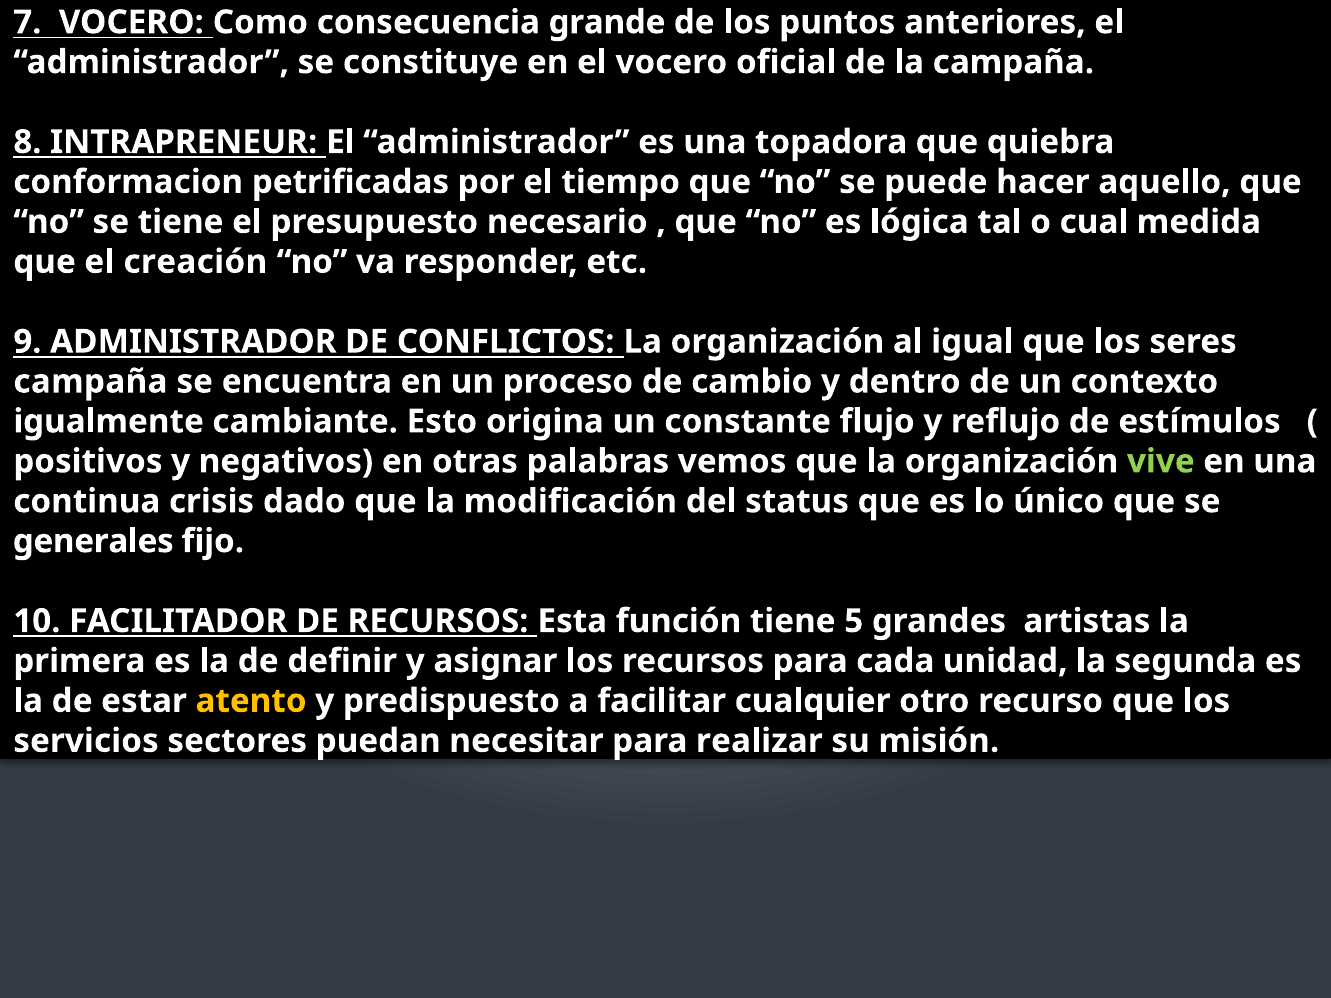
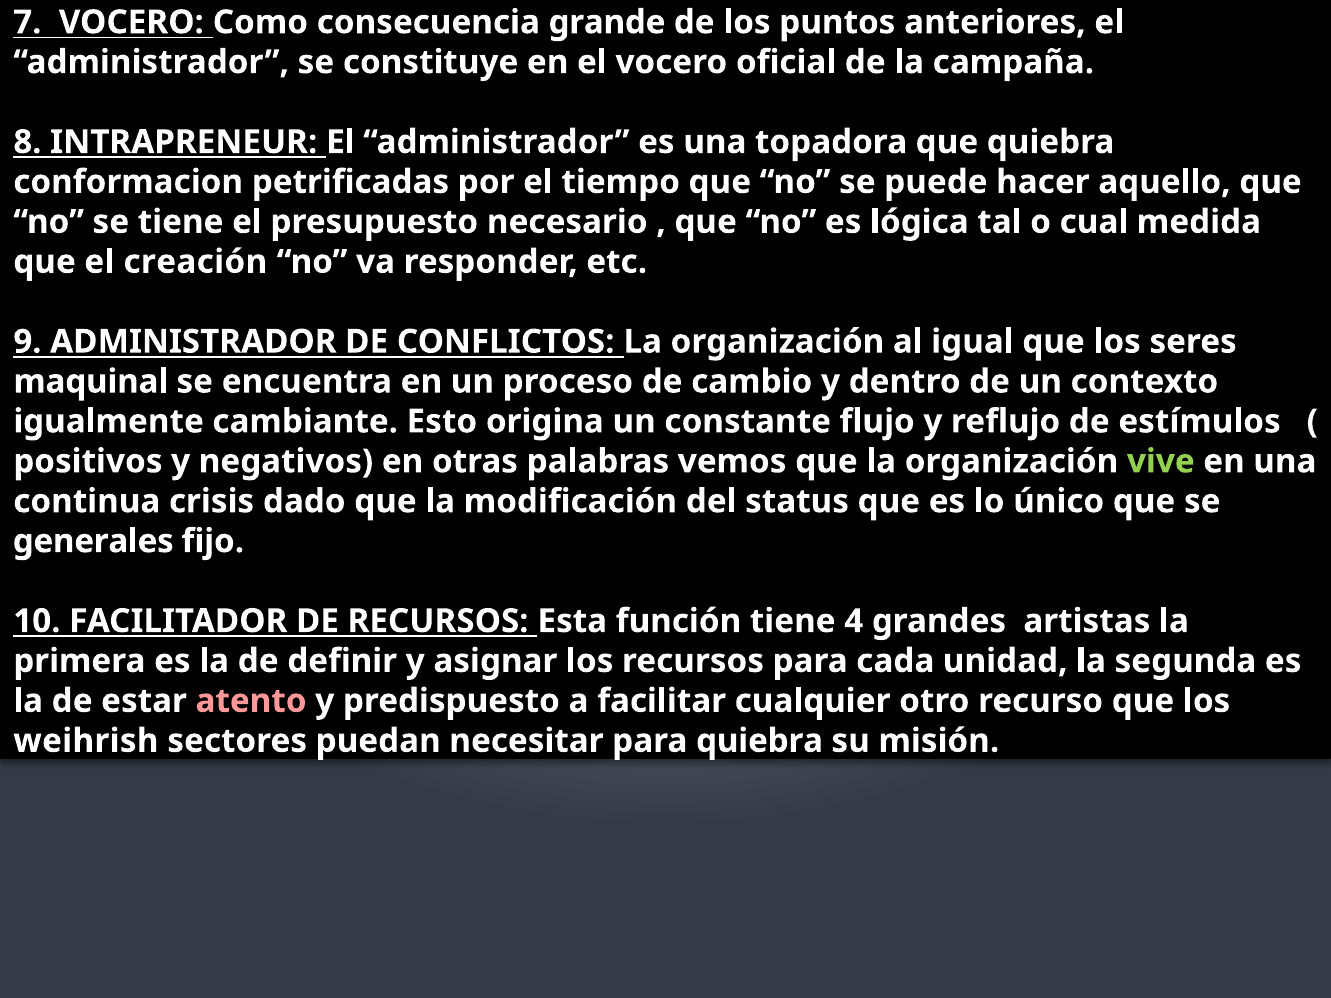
campaña: campaña -> maquinal (91, 382)
5: 5 -> 4 (854, 621)
atento colour: yellow -> pink (251, 701)
servicios: servicios -> weihrish (86, 741)
para realizar: realizar -> quiebra (760, 741)
